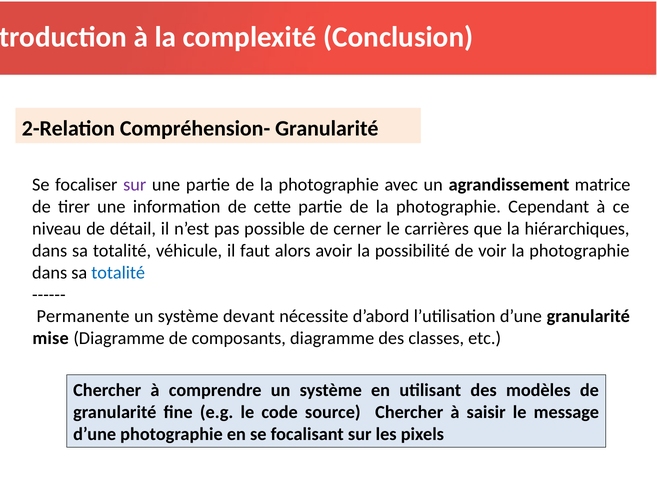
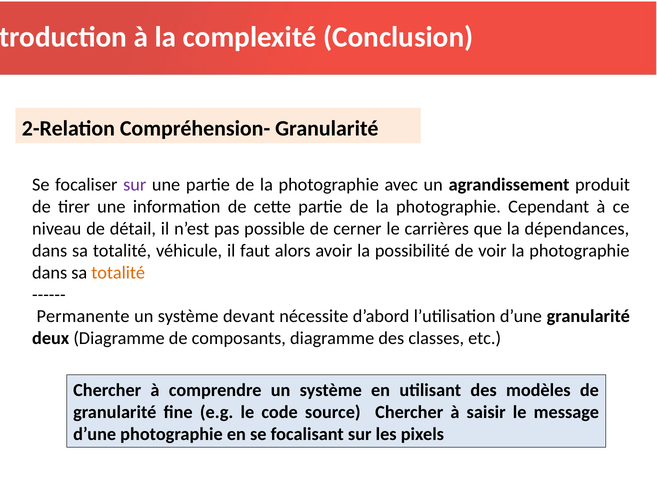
matrice: matrice -> produit (602, 185)
hiérarchiques: hiérarchiques -> dépendances (577, 229)
totalité colour: blue -> orange (118, 272)
mise: mise -> deux (51, 338)
